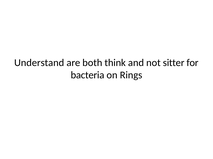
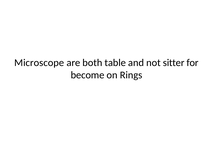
Understand: Understand -> Microscope (39, 63)
think: think -> table (115, 63)
bacteria: bacteria -> become (88, 75)
